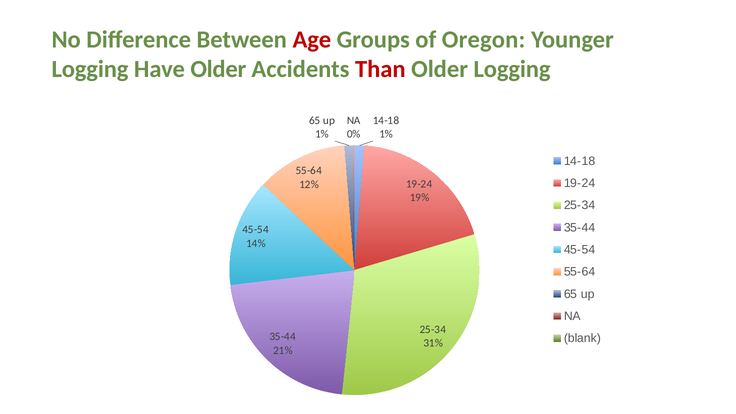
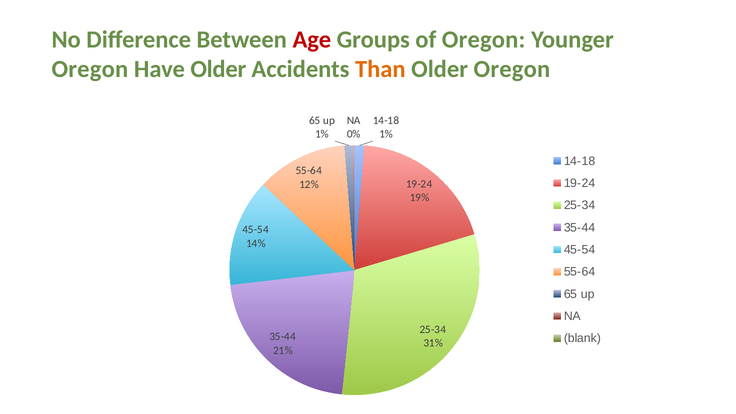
Logging: Logging -> Oregon (90, 69)
Than colour: red -> orange (380, 69)
Older Logging: Logging -> Oregon (512, 69)
